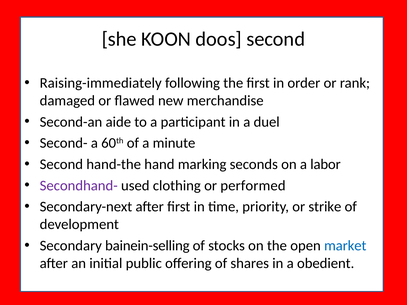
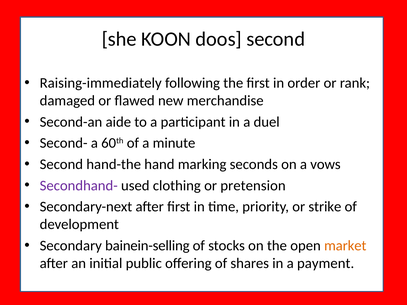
labor: labor -> vows (325, 164)
performed: performed -> pretension (253, 186)
market colour: blue -> orange (345, 246)
obedient: obedient -> payment (326, 263)
